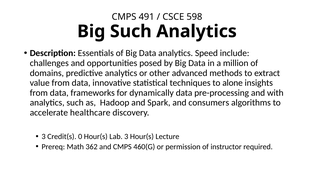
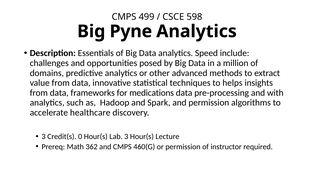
491: 491 -> 499 (147, 17)
Big Such: Such -> Pyne (131, 31)
alone: alone -> helps (232, 83)
dynamically: dynamically -> medications (152, 93)
and consumers: consumers -> permission (209, 102)
